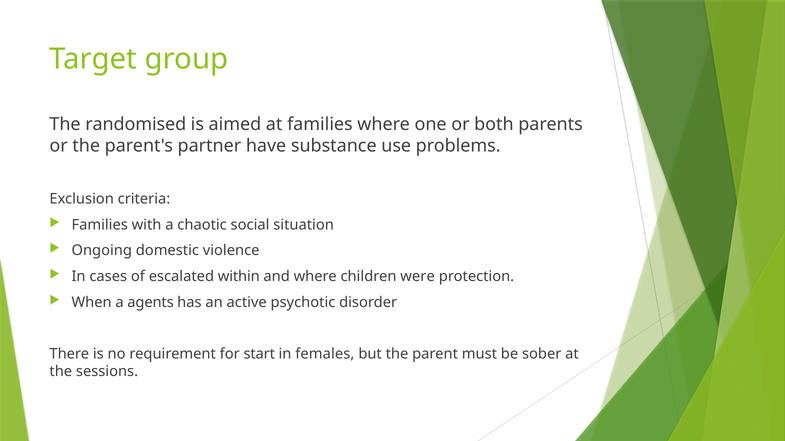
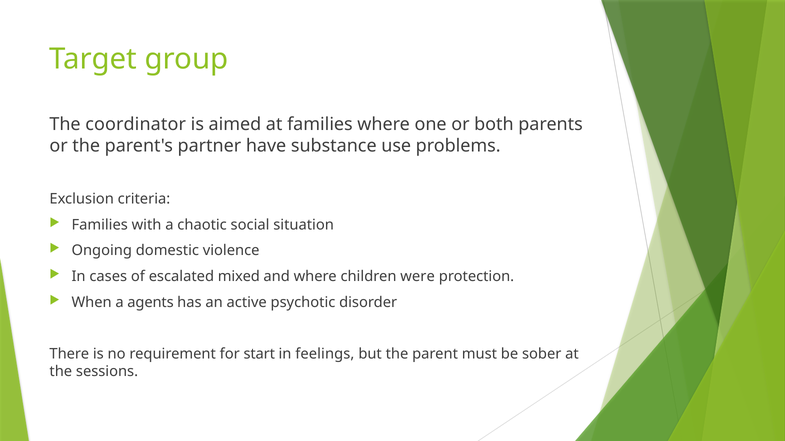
randomised: randomised -> coordinator (136, 124)
within: within -> mixed (239, 277)
females: females -> feelings (325, 354)
